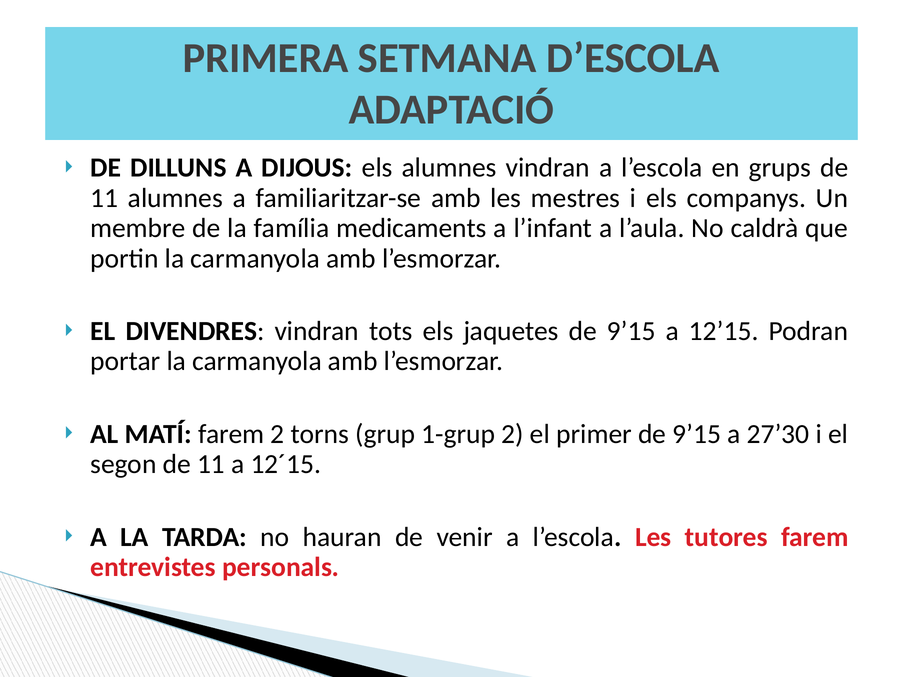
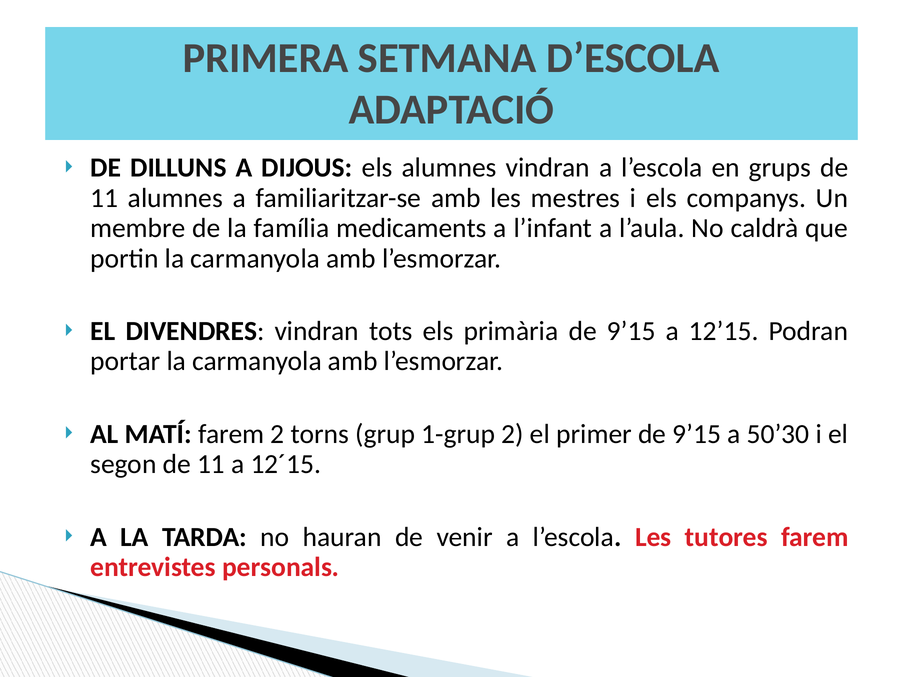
jaquetes: jaquetes -> primària (511, 331)
27’30: 27’30 -> 50’30 (778, 434)
